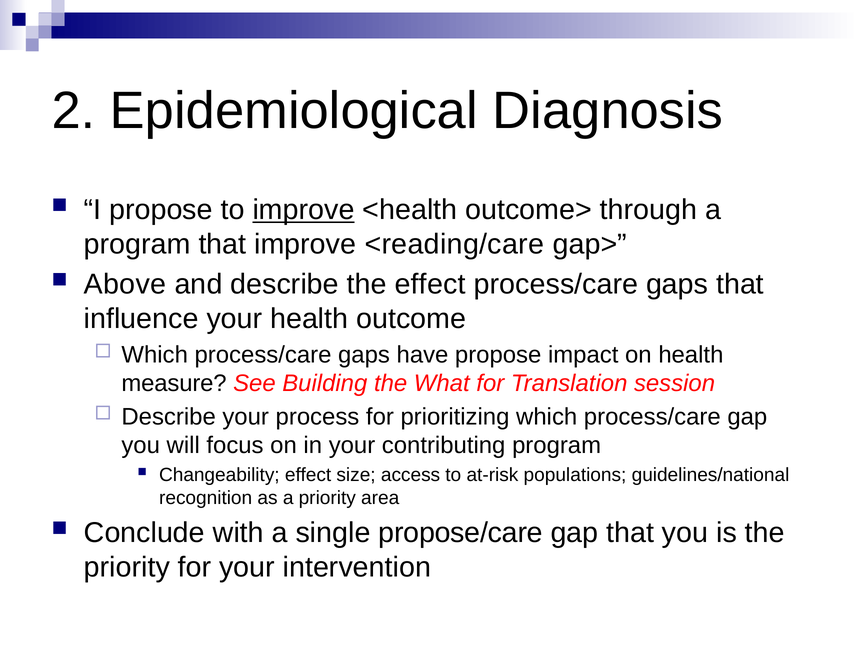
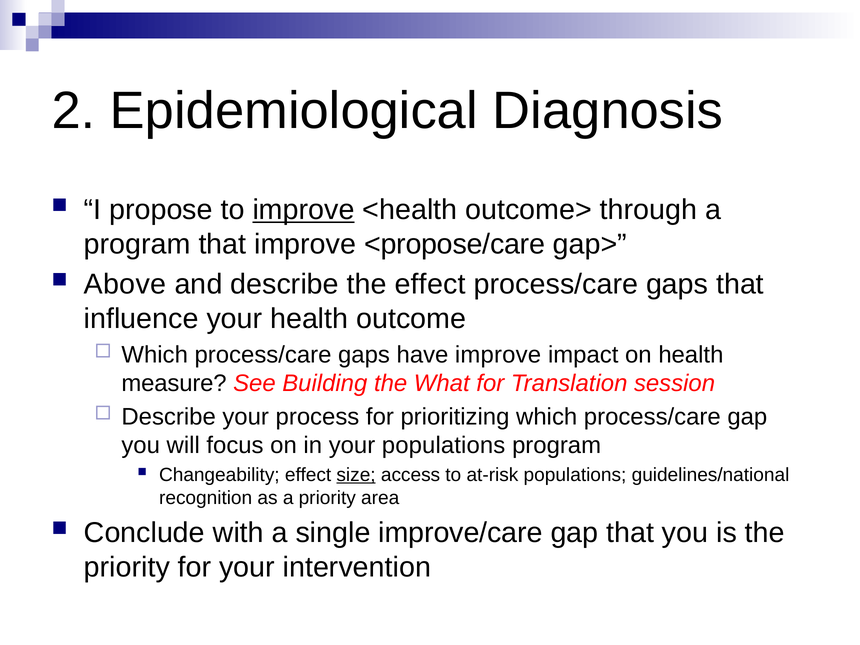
<reading/care: <reading/care -> <propose/care (455, 244)
have propose: propose -> improve (498, 355)
your contributing: contributing -> populations (444, 446)
size underline: none -> present (356, 475)
propose/care: propose/care -> improve/care (461, 533)
